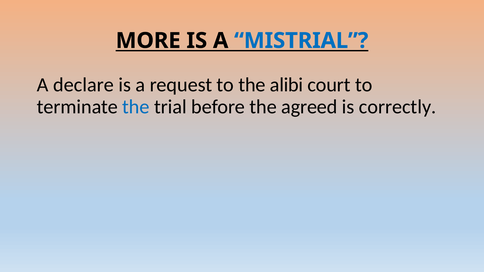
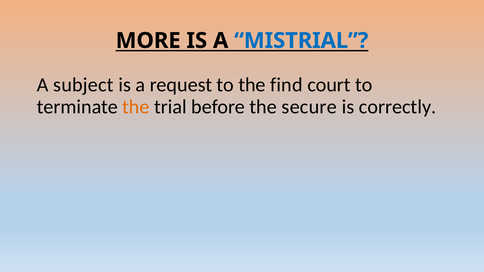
declare: declare -> subject (83, 85)
alibi: alibi -> find (286, 85)
the colour: blue -> orange (136, 107)
agreed: agreed -> secure (309, 107)
